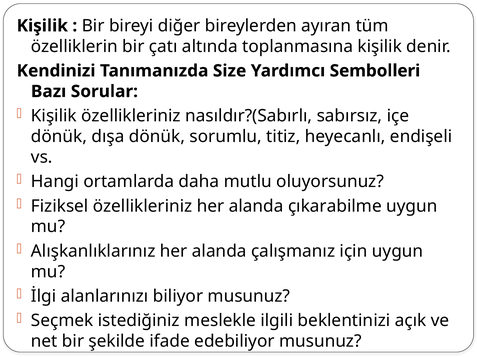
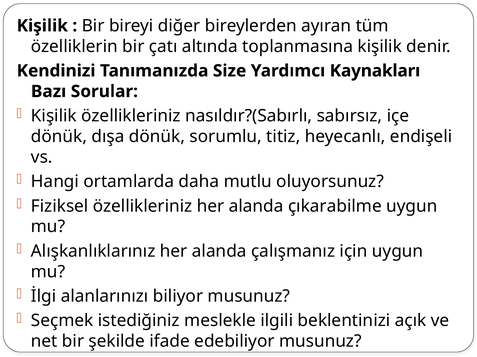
Sembolleri: Sembolleri -> Kaynakları (375, 71)
